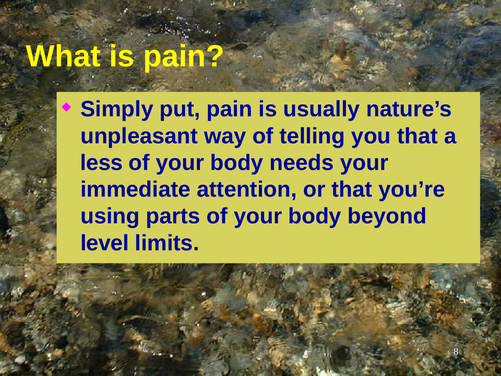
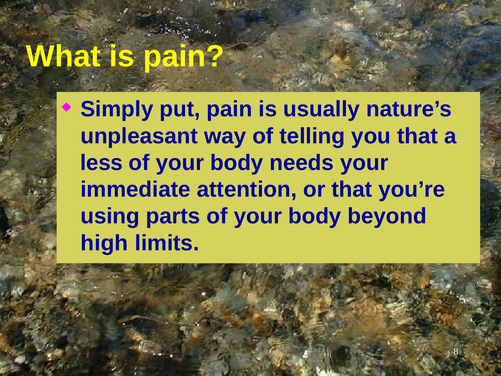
level: level -> high (104, 243)
